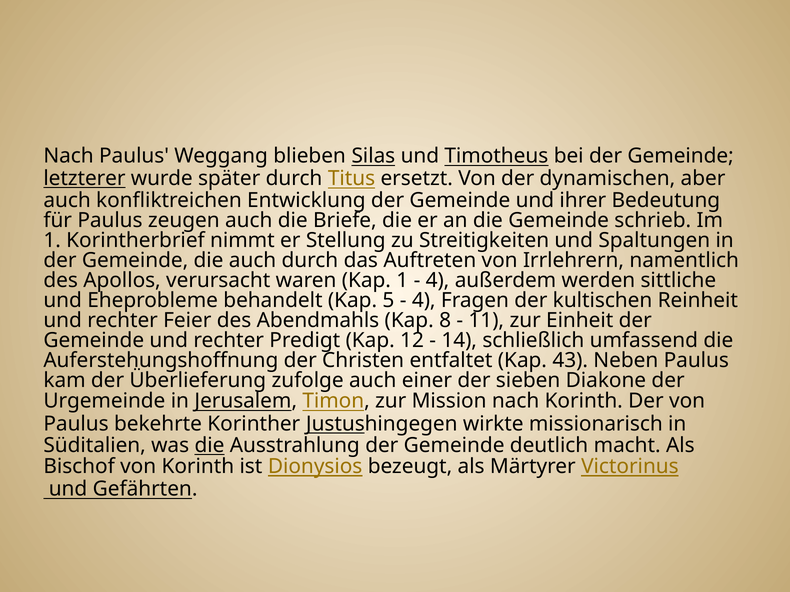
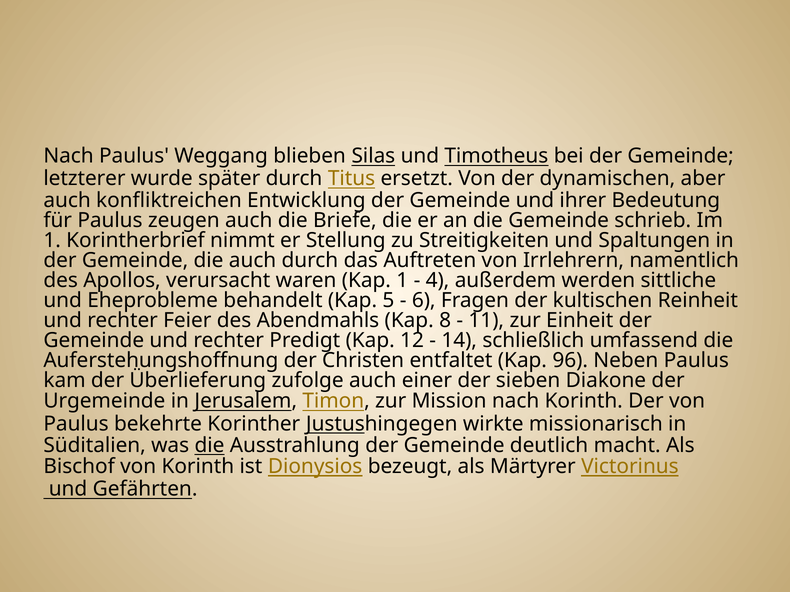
letzterer underline: present -> none (84, 179)
4: 4 -> 6 (424, 301)
43: 43 -> 96 (570, 361)
